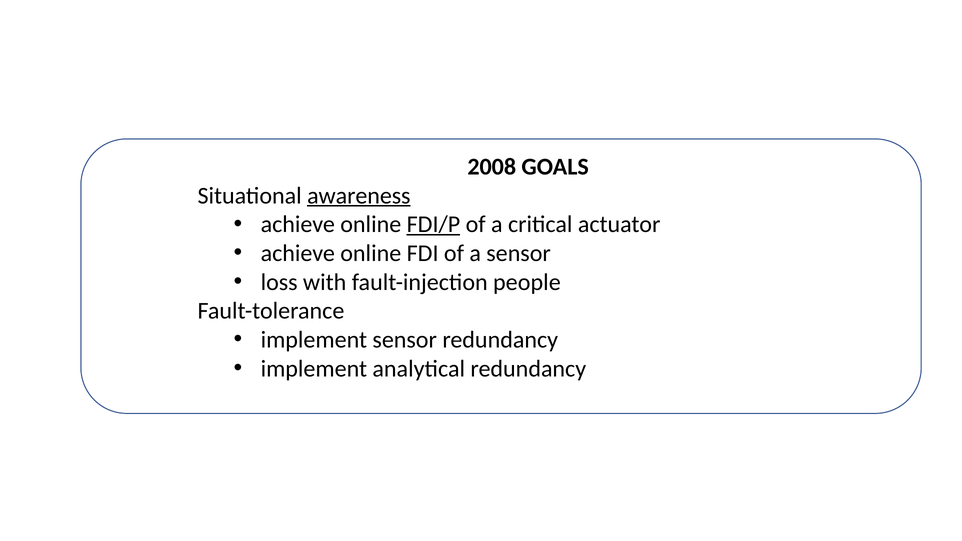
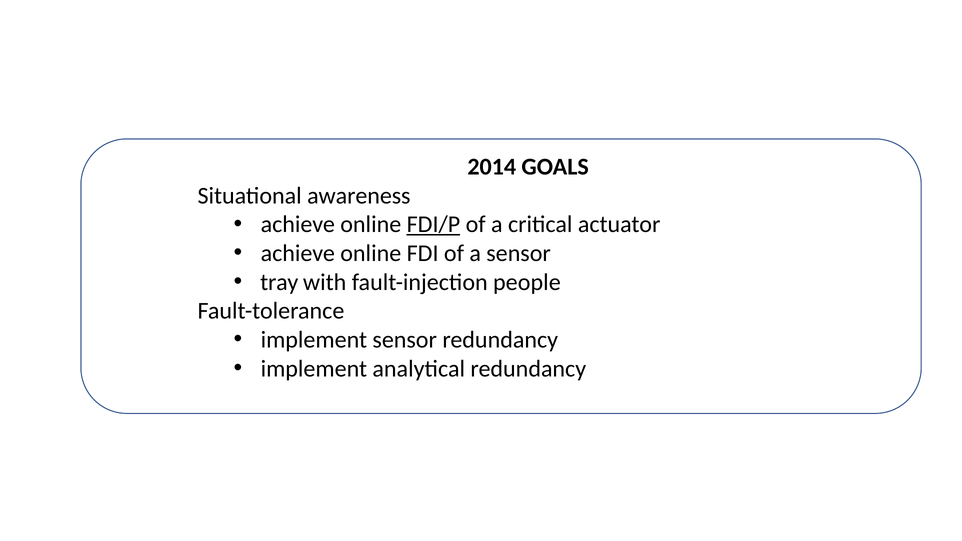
2008: 2008 -> 2014 (492, 167)
awareness underline: present -> none (359, 196)
loss: loss -> tray (279, 282)
